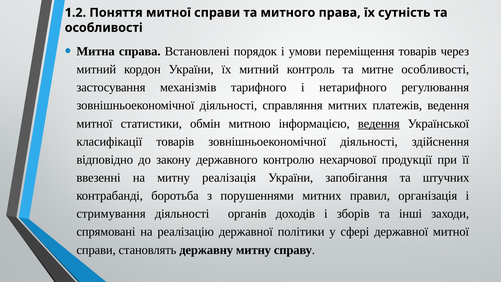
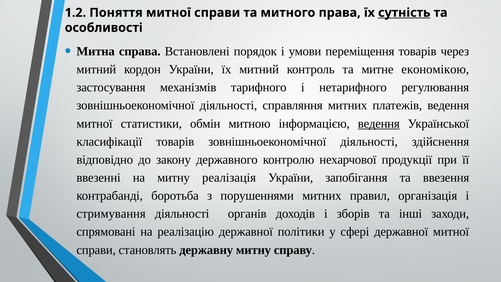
сутність underline: none -> present (404, 13)
митне особливості: особливості -> економікою (435, 69)
штучних: штучних -> ввезення (446, 178)
